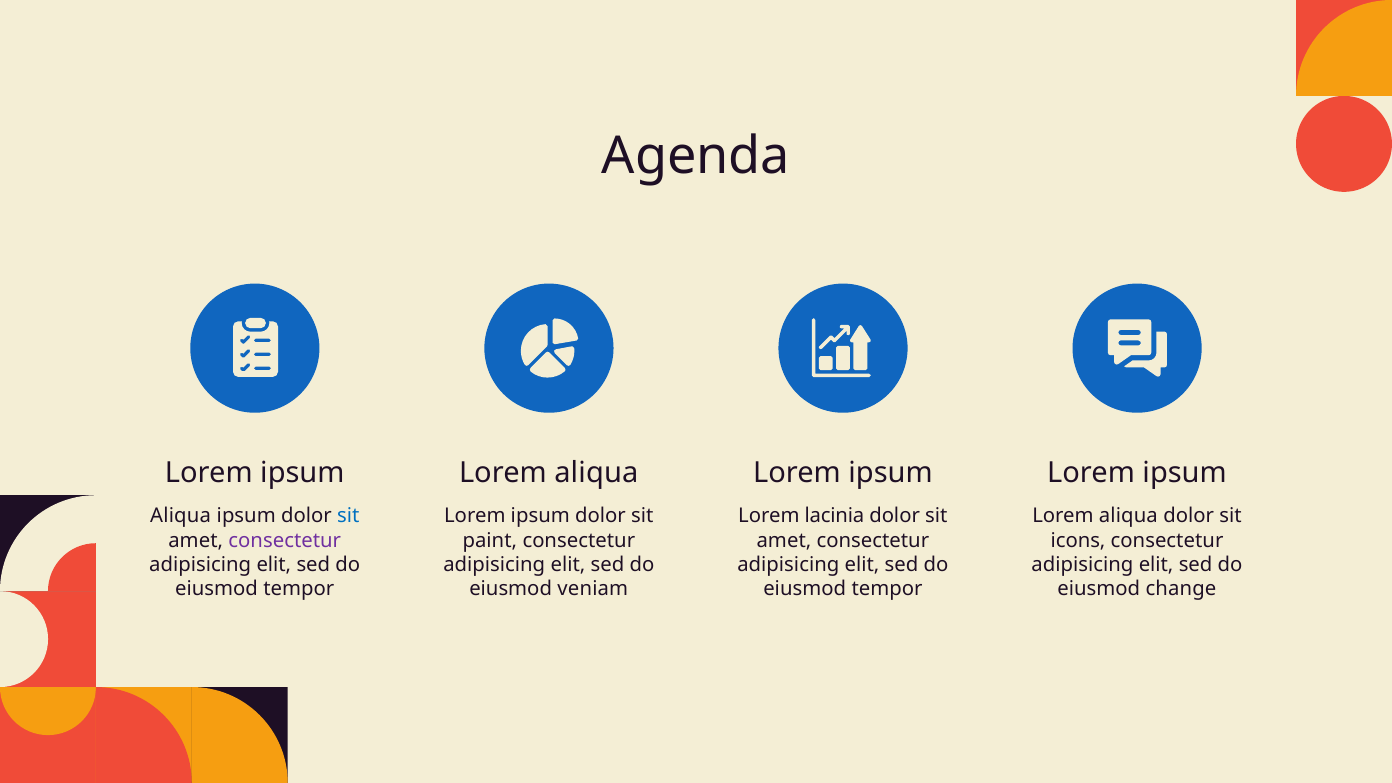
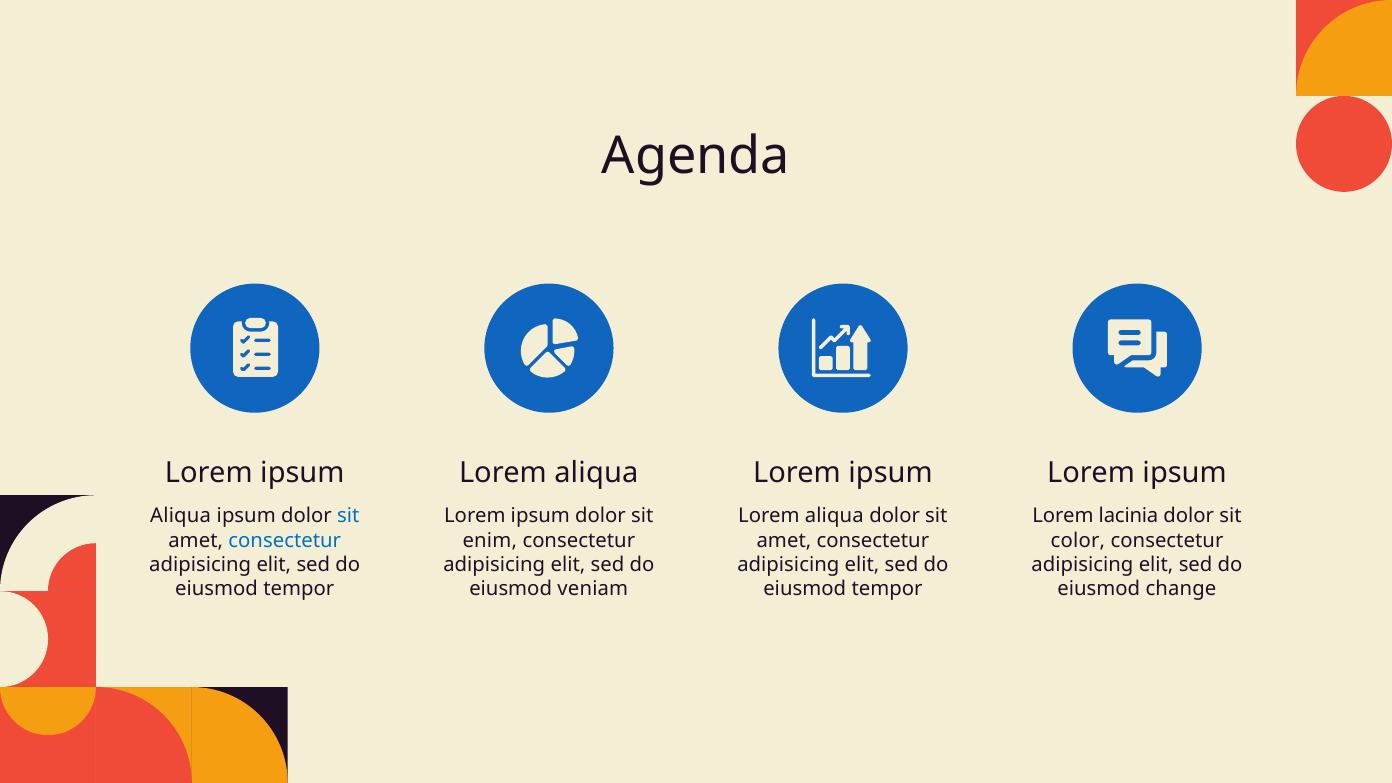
lacinia: lacinia -> aliqua (834, 516)
aliqua: aliqua -> lacinia (1129, 516)
consectetur colour: purple -> blue (285, 540)
paint: paint -> enim (490, 540)
icons: icons -> color (1078, 540)
